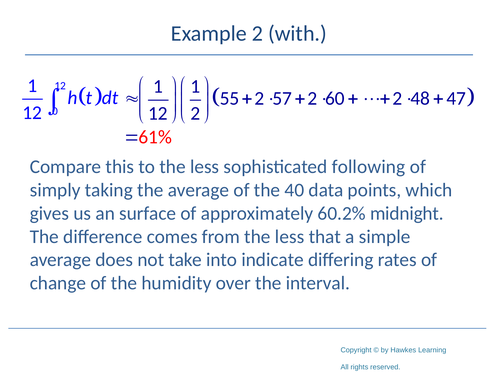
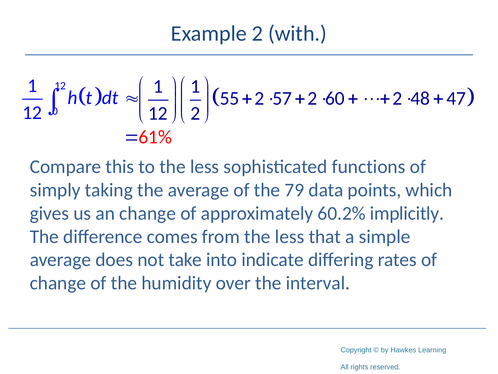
following: following -> functions (369, 167)
40: 40 -> 79 (294, 190)
an surface: surface -> change (148, 213)
midnight: midnight -> implicitly (407, 213)
